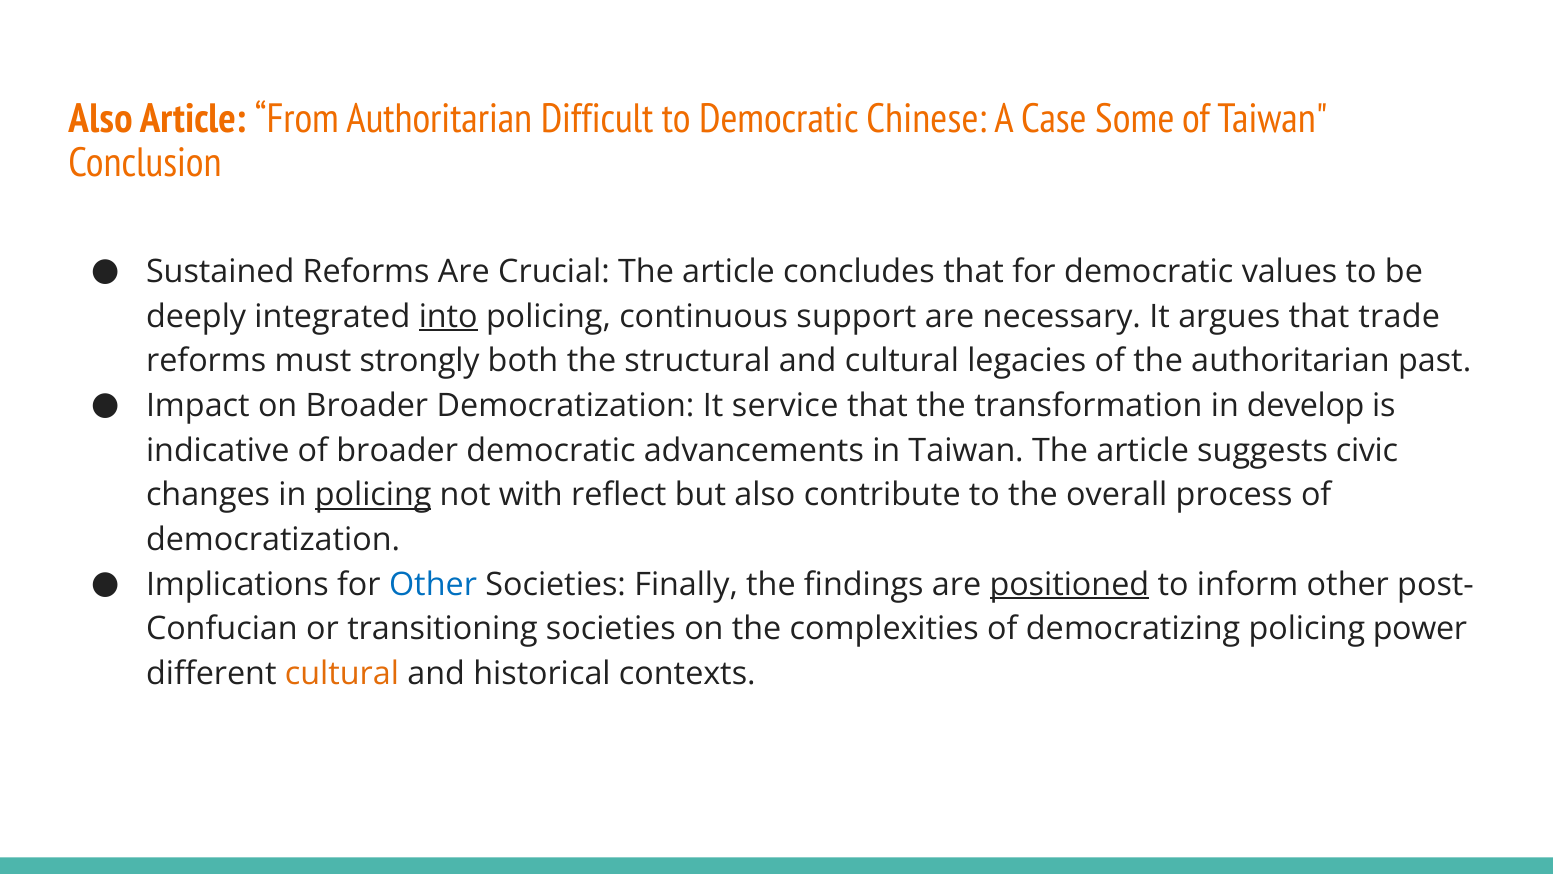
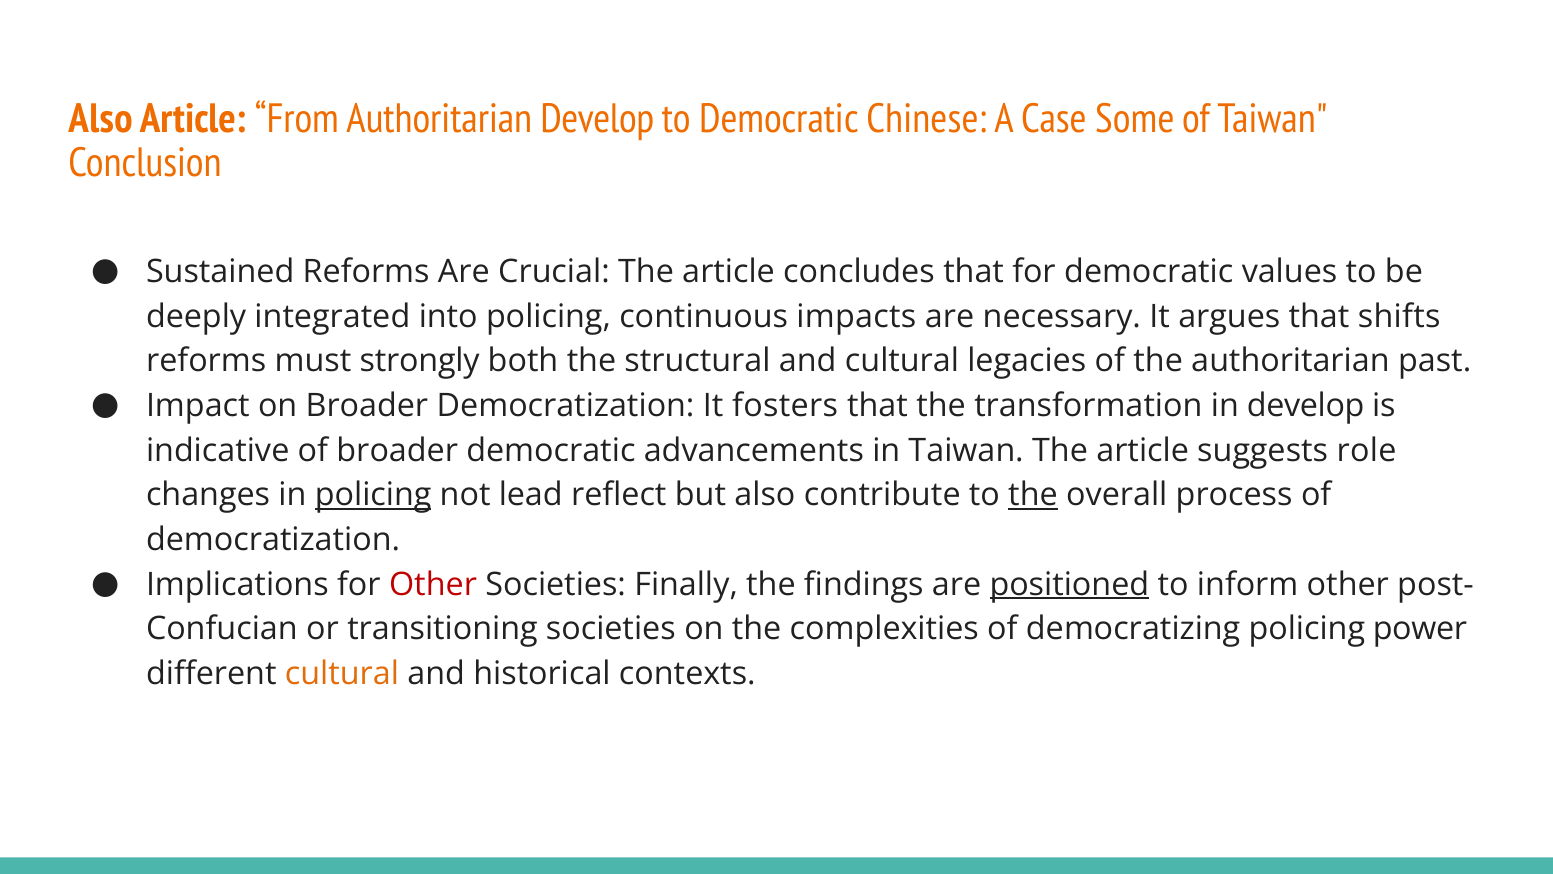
Authoritarian Difficult: Difficult -> Develop (597, 119)
into underline: present -> none (448, 316)
support: support -> impacts (856, 316)
trade: trade -> shifts (1399, 316)
service: service -> fosters (785, 406)
civic: civic -> role (1367, 450)
with: with -> lead (531, 495)
the underline: none -> present (1033, 495)
Other colour: blue -> red (433, 584)
